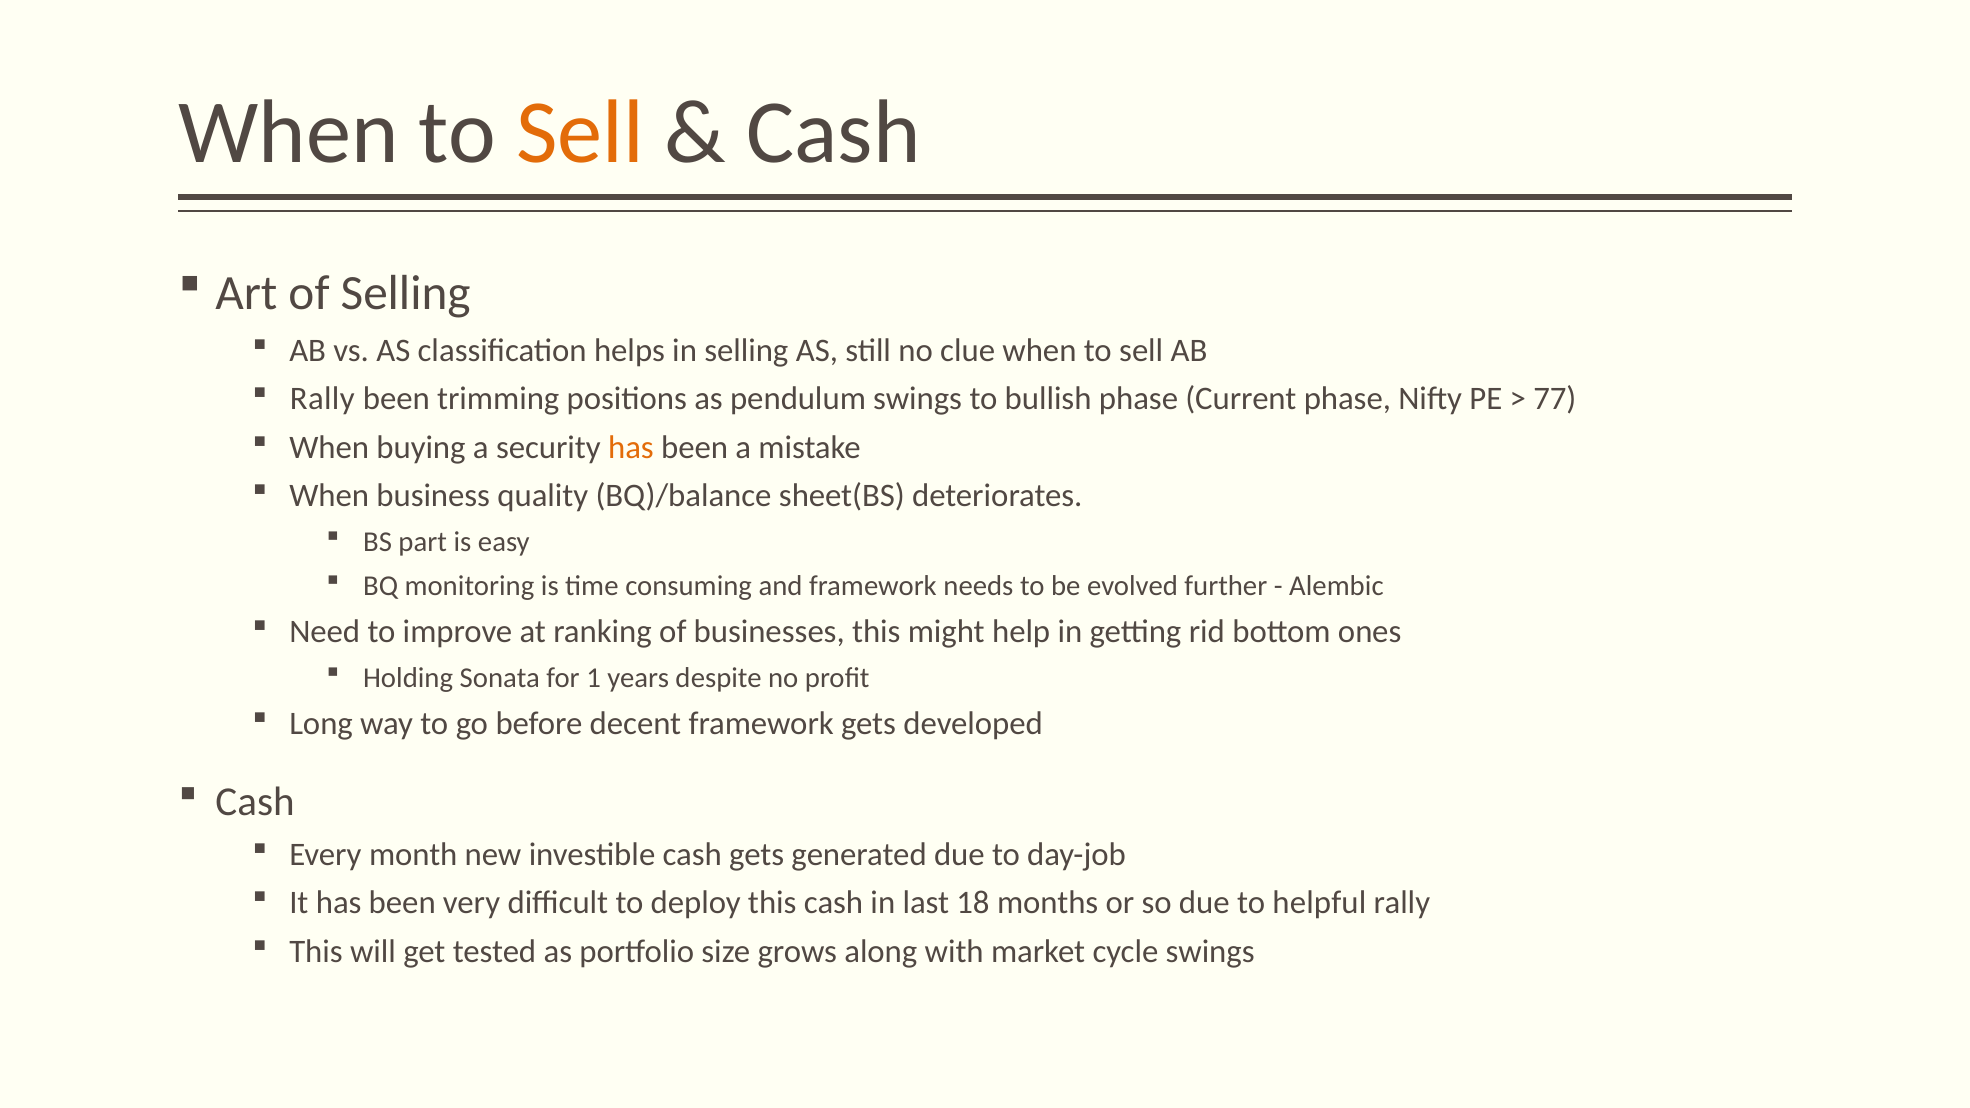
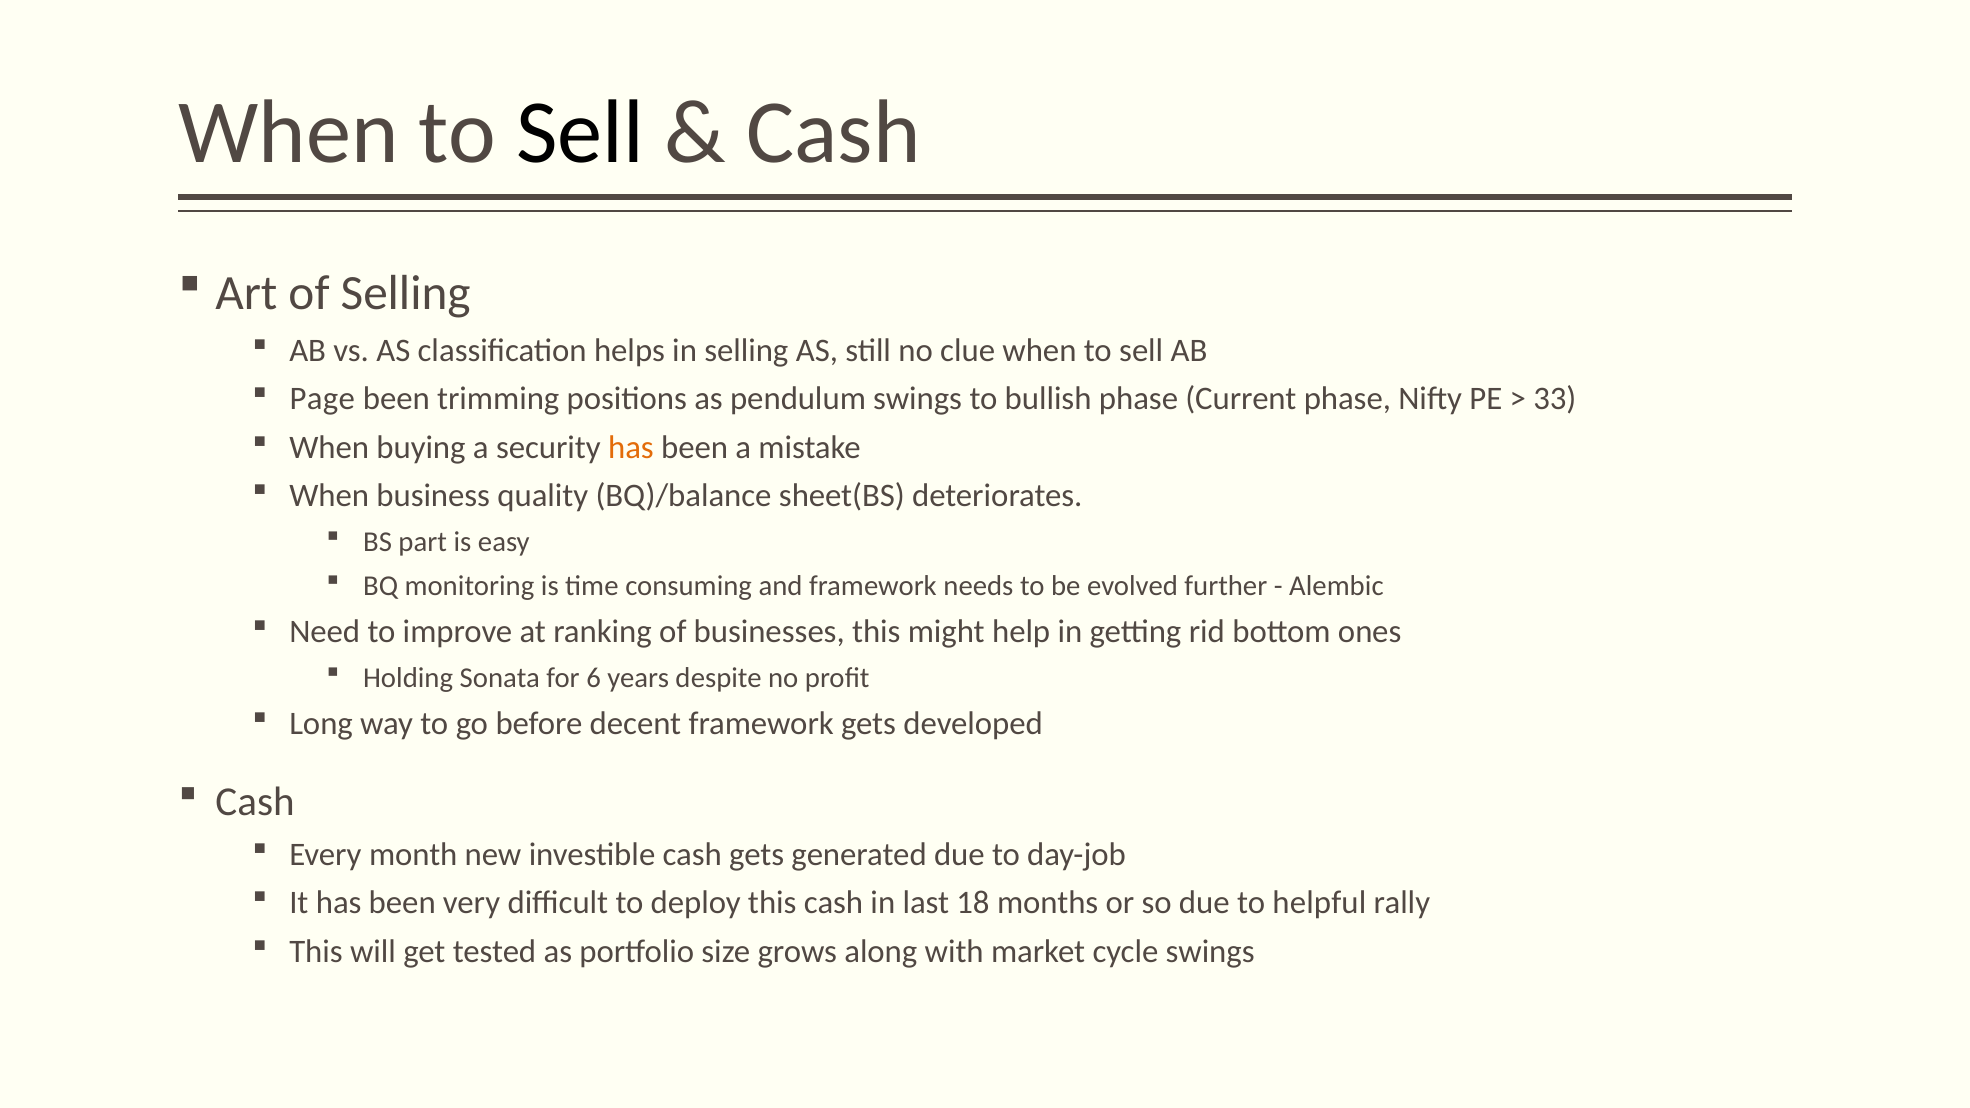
Sell colour: orange -> black (580, 132)
Rally: Rally -> Page (322, 399)
77: 77 -> 33 (1555, 399)
1: 1 -> 6 (594, 678)
